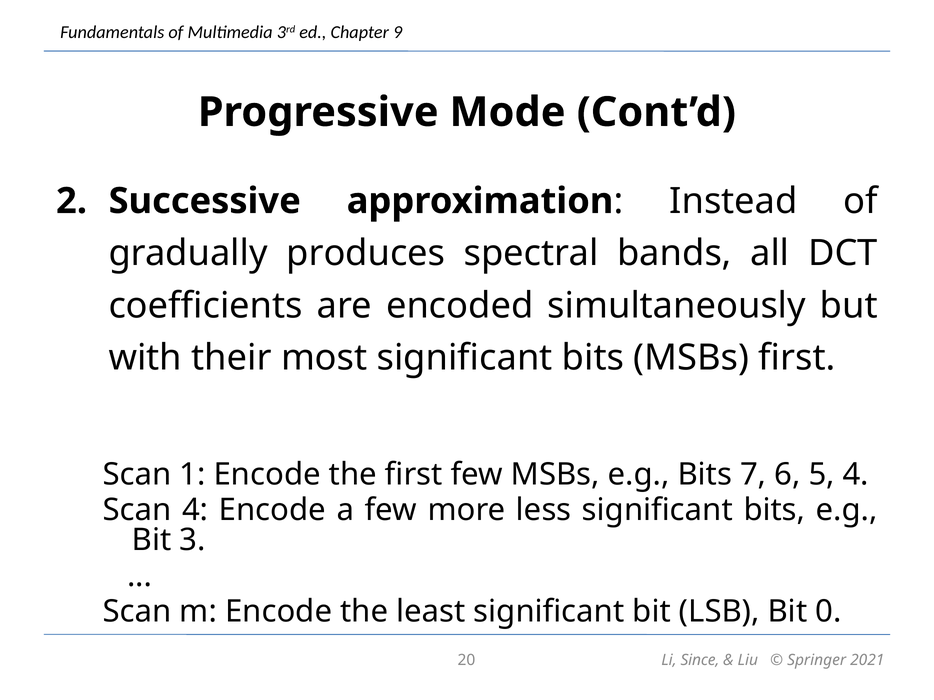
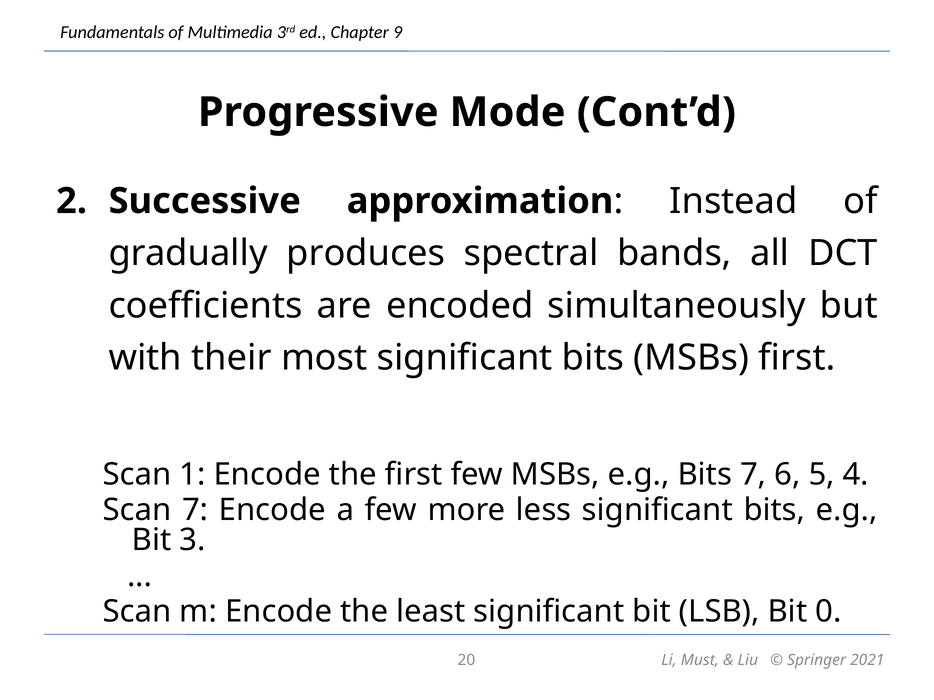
Scan 4: 4 -> 7 (195, 511)
Since: Since -> Must (700, 661)
